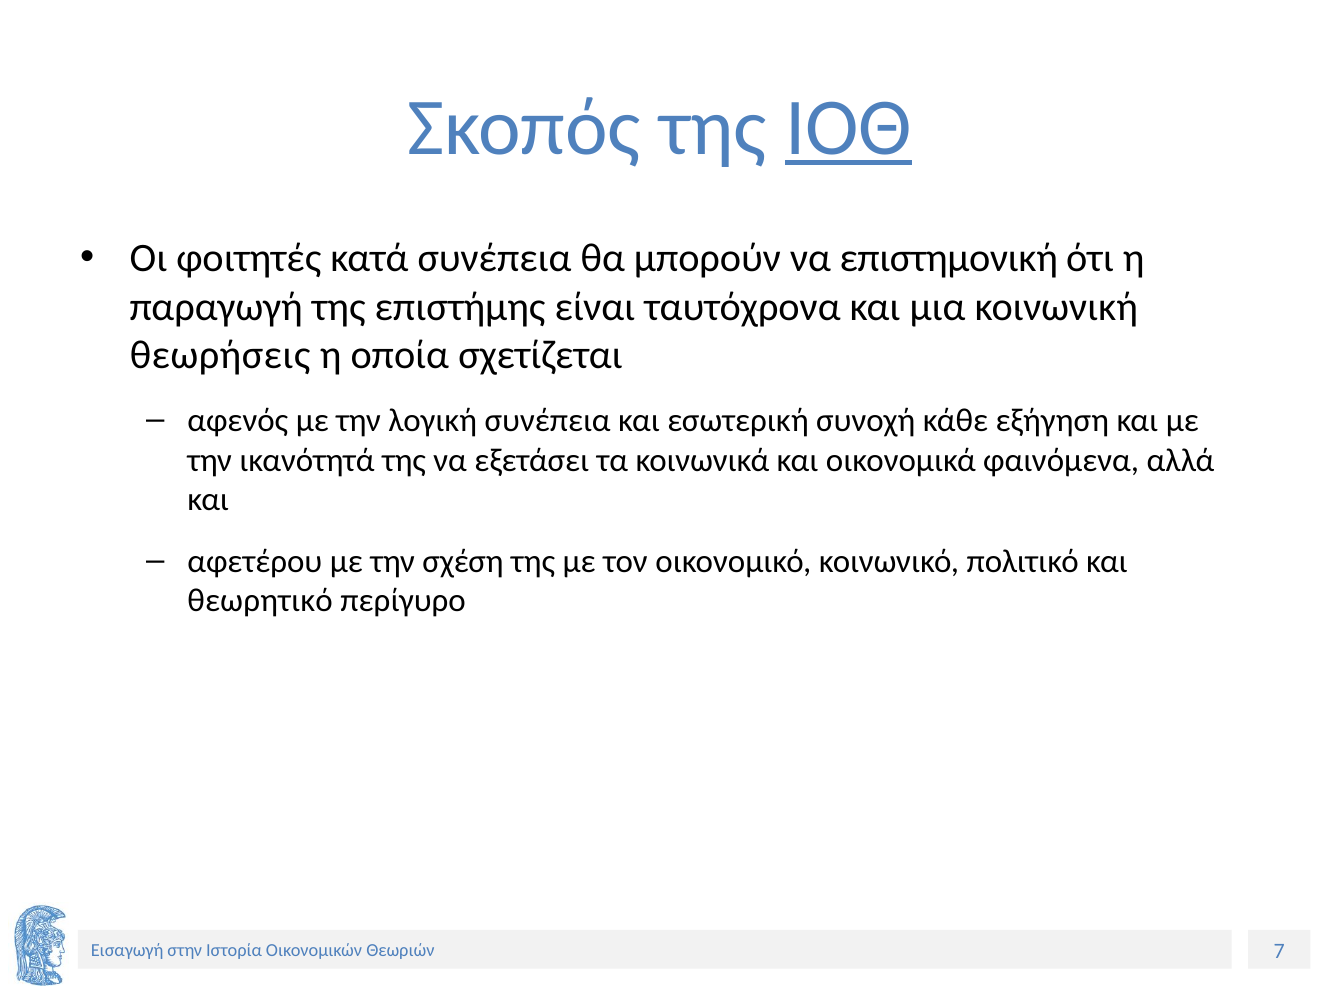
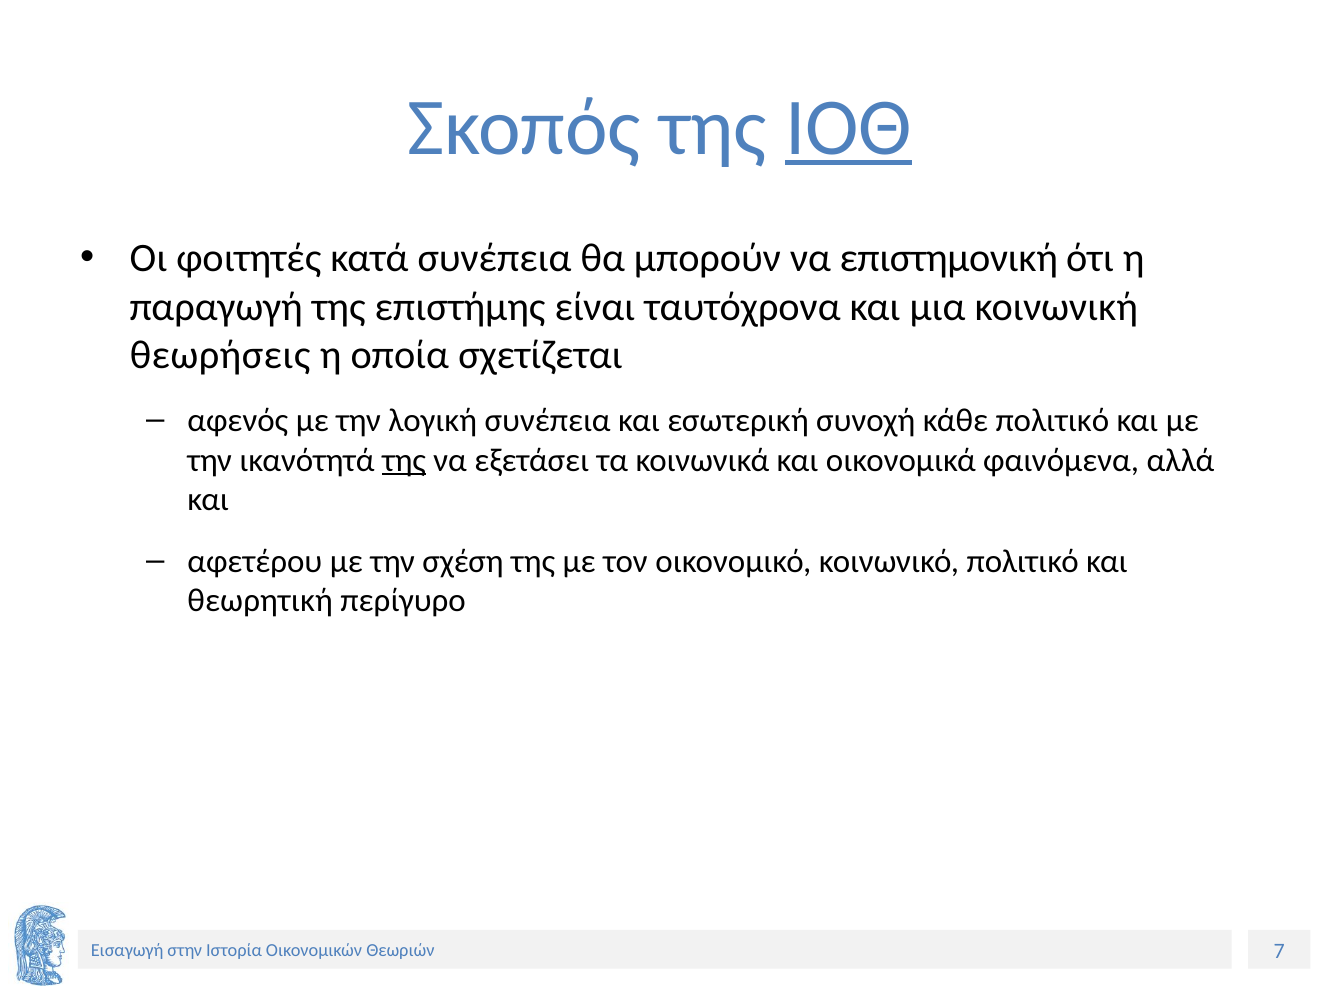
κάθε εξήγηση: εξήγηση -> πολιτικό (1052, 421)
της underline: none -> present (404, 460)
θεωρητικό: θεωρητικό -> θεωρητική (260, 601)
